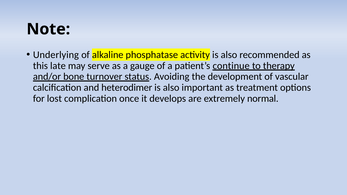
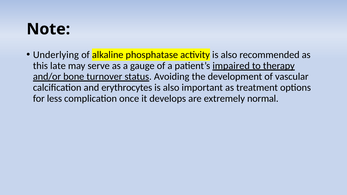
continue: continue -> impaired (231, 66)
heterodimer: heterodimer -> erythrocytes (127, 88)
lost: lost -> less (54, 99)
